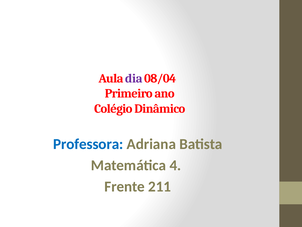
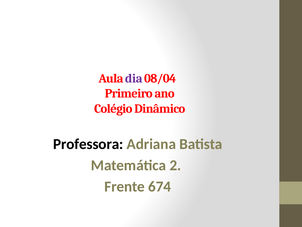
Professora colour: blue -> black (88, 144)
4: 4 -> 2 (175, 165)
211: 211 -> 674 (160, 186)
